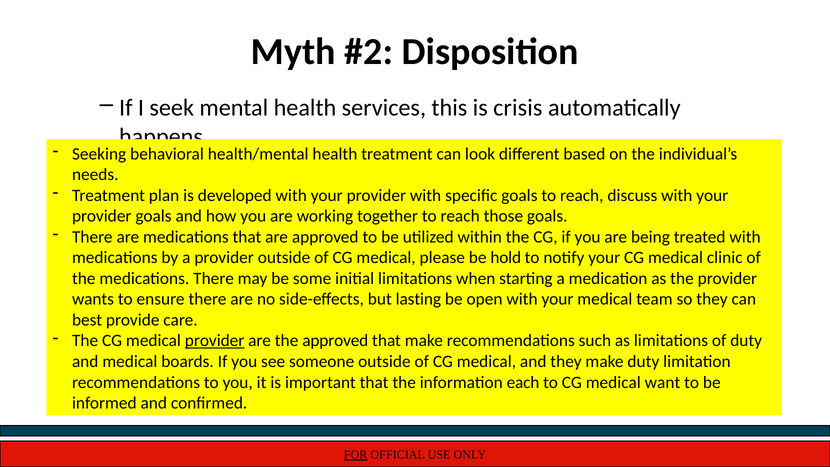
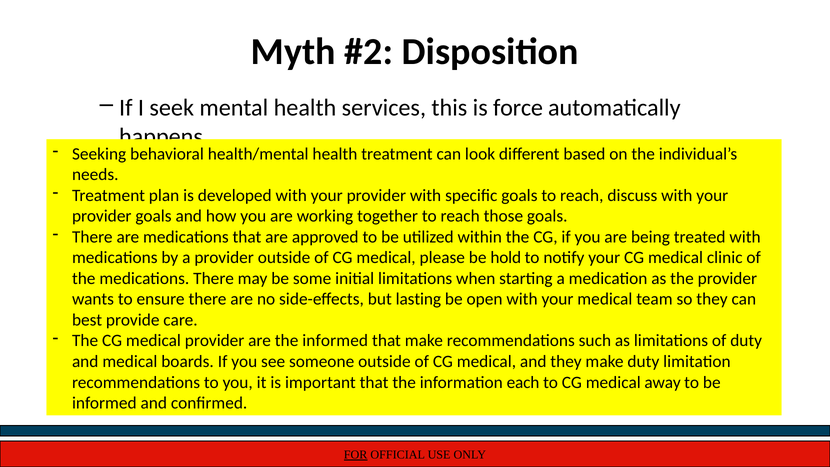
crisis: crisis -> force (518, 108)
provider underline: present -> none (215, 341)
the approved: approved -> informed (335, 341)
want: want -> away (663, 382)
